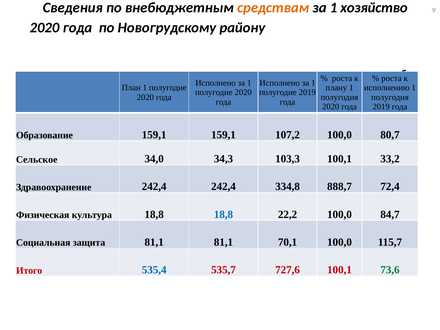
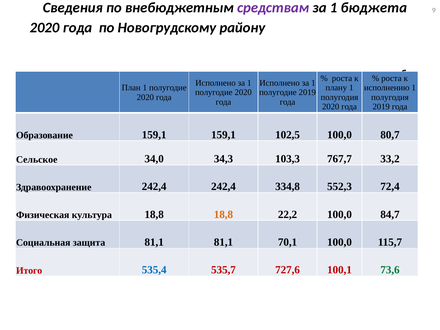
средствам colour: orange -> purple (273, 8)
хозяйство: хозяйство -> бюджета (374, 8)
107,2: 107,2 -> 102,5 (288, 135)
103,3 100,1: 100,1 -> 767,7 (340, 159)
888,7: 888,7 -> 552,3 (340, 187)
18,8 colour: blue -> orange (223, 214)
